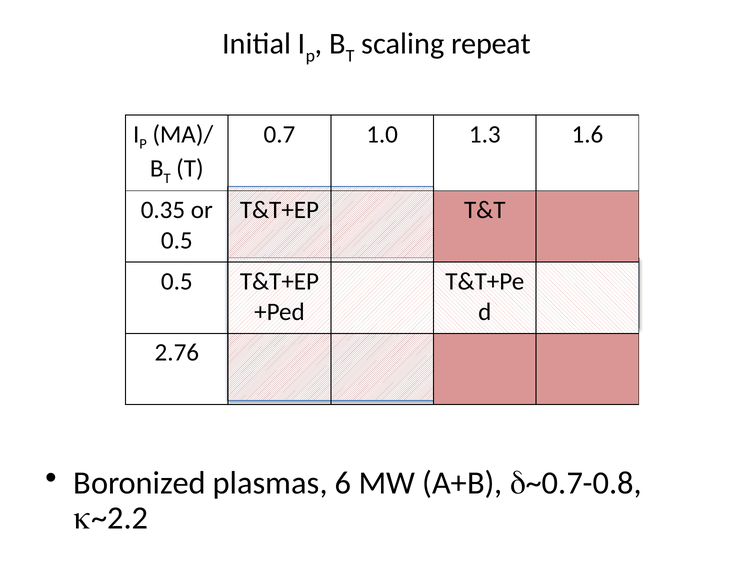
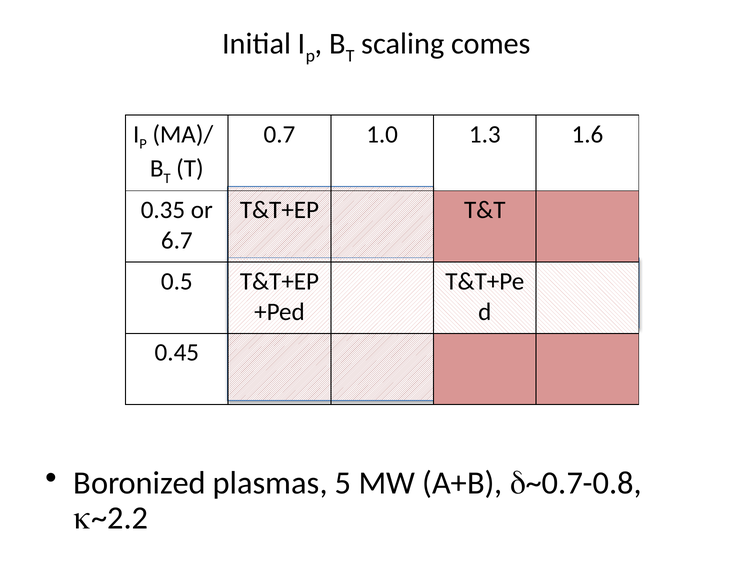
repeat: repeat -> comes (491, 44)
0.5: 0.5 -> 6.7 (177, 241)
2.76: 2.76 -> 0.45 (177, 353)
6: 6 -> 5 (343, 483)
